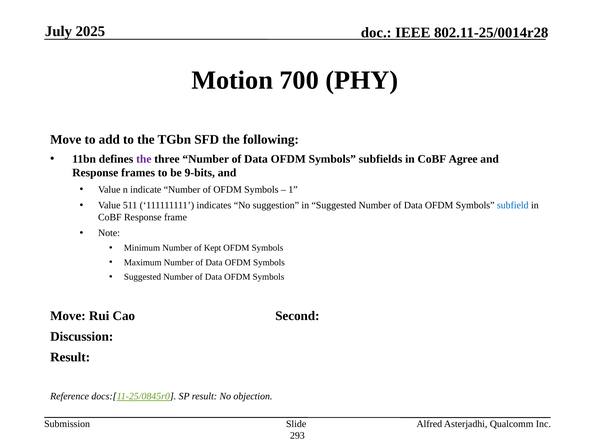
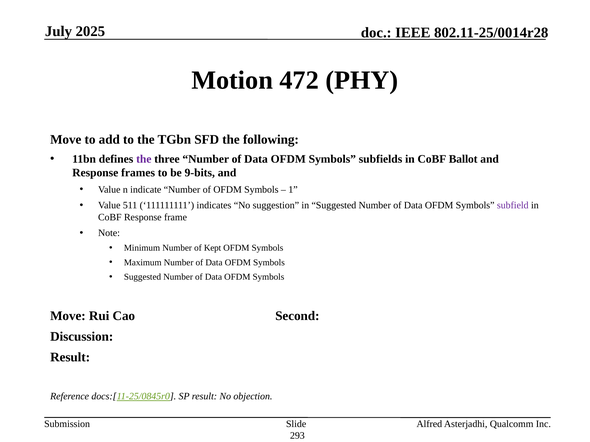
700: 700 -> 472 (299, 80)
Agree: Agree -> Ballot (463, 159)
subfield colour: blue -> purple (513, 206)
